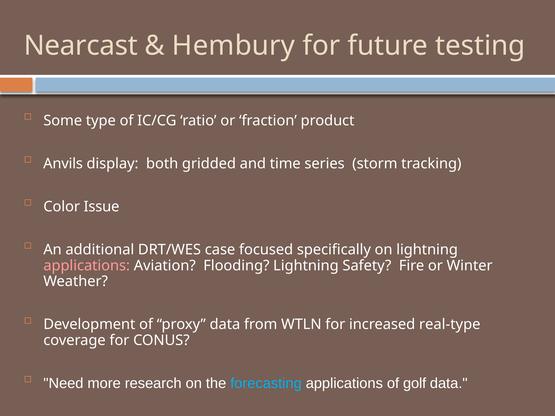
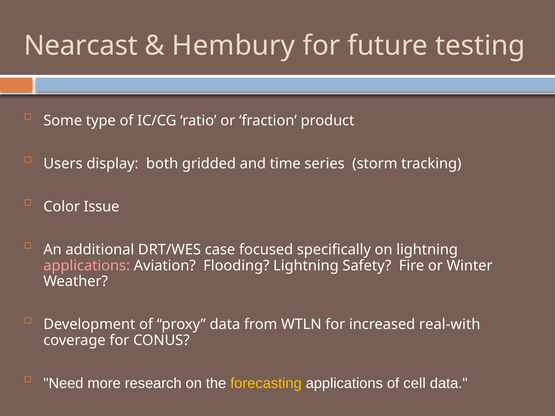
Anvils: Anvils -> Users (63, 164)
real-type: real-type -> real-with (450, 325)
forecasting colour: light blue -> yellow (266, 384)
golf: golf -> cell (414, 384)
